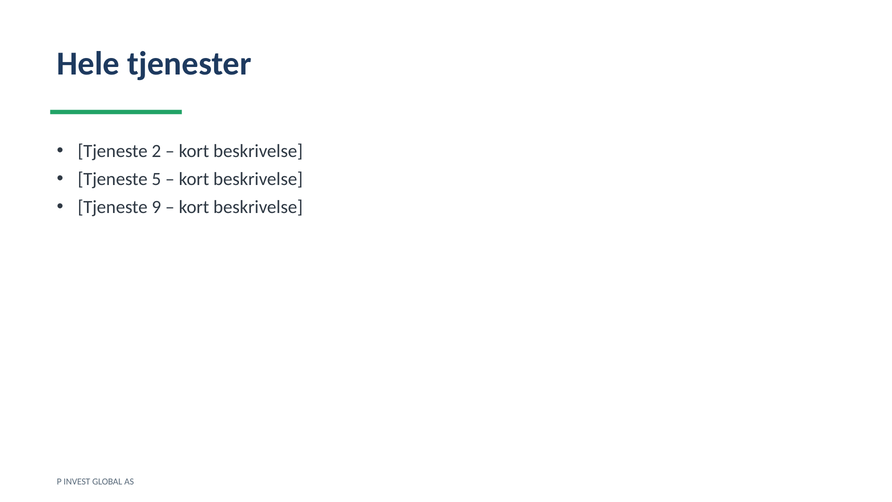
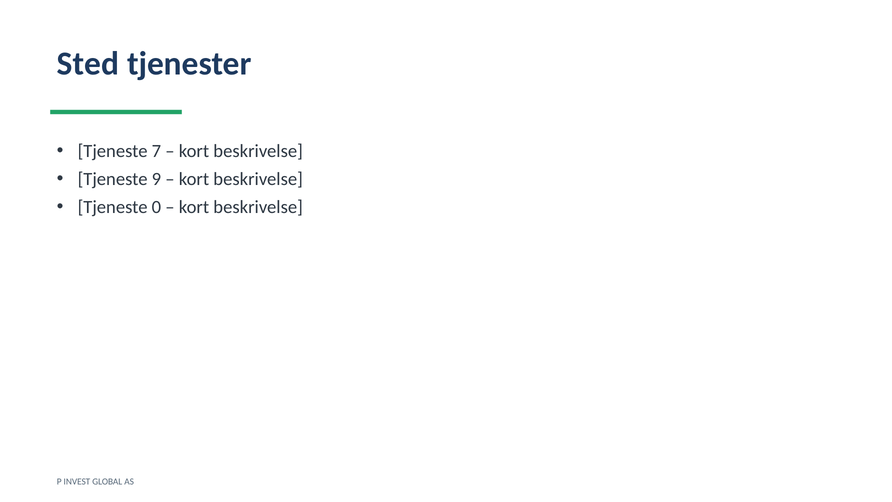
Hele: Hele -> Sted (88, 64)
2: 2 -> 7 (156, 151)
5: 5 -> 9 (156, 179)
9: 9 -> 0 (156, 207)
